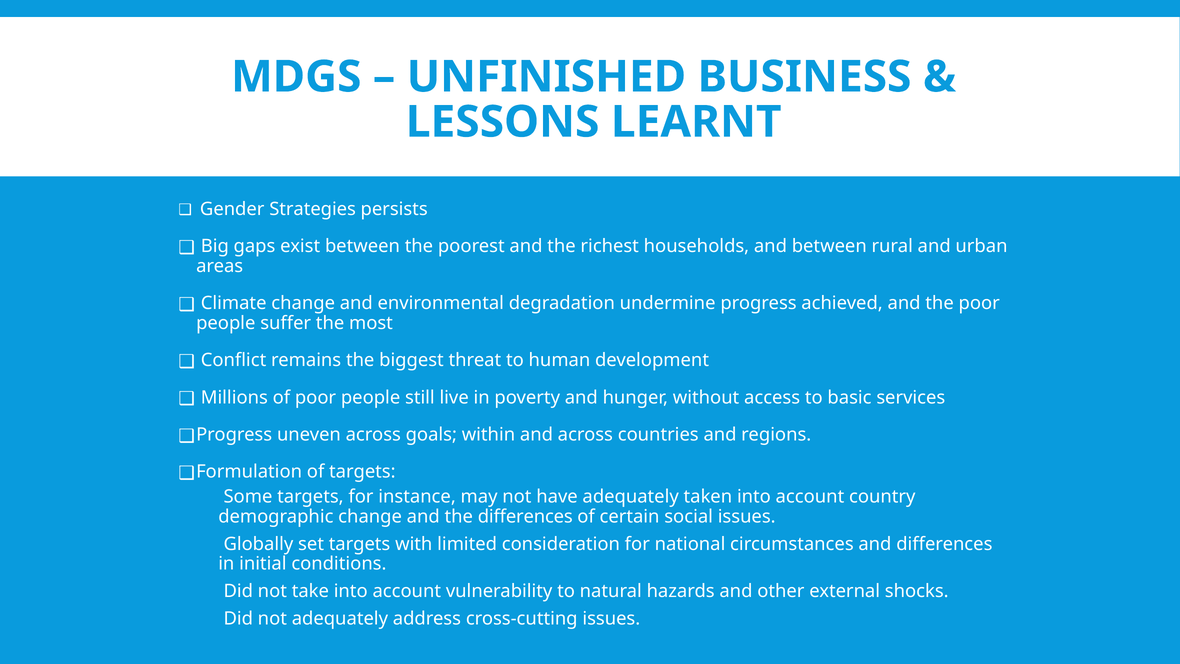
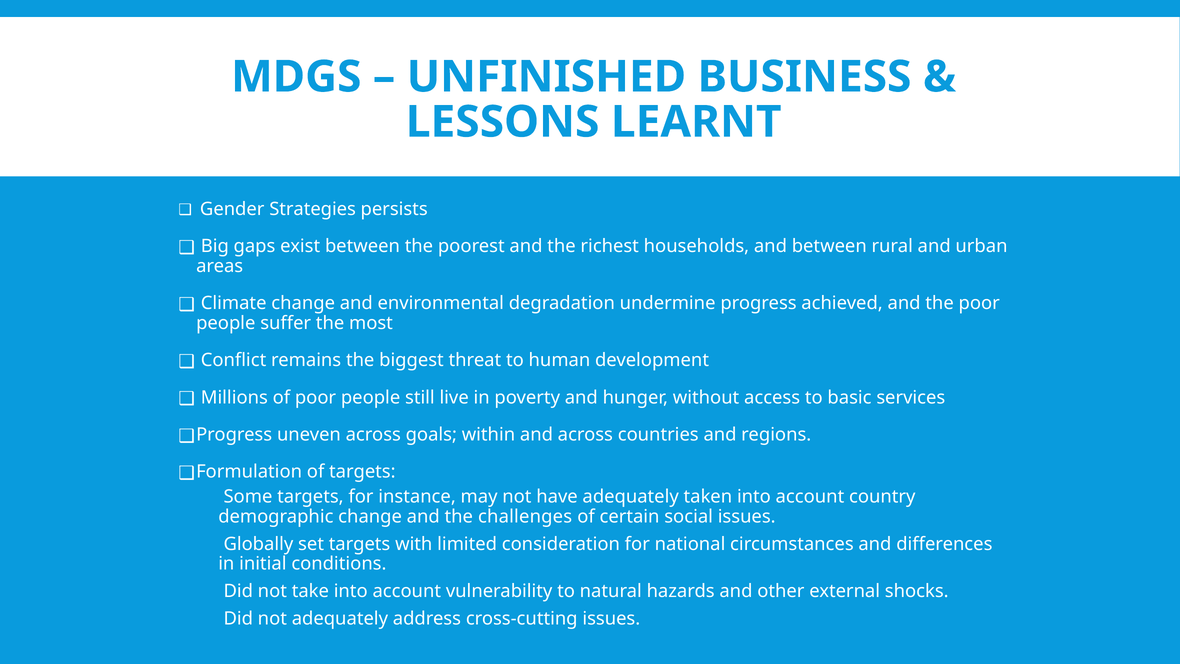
the differences: differences -> challenges (525, 516)
